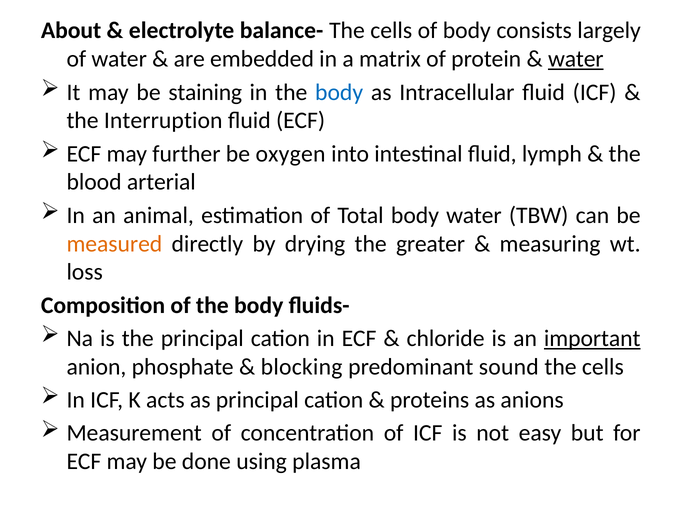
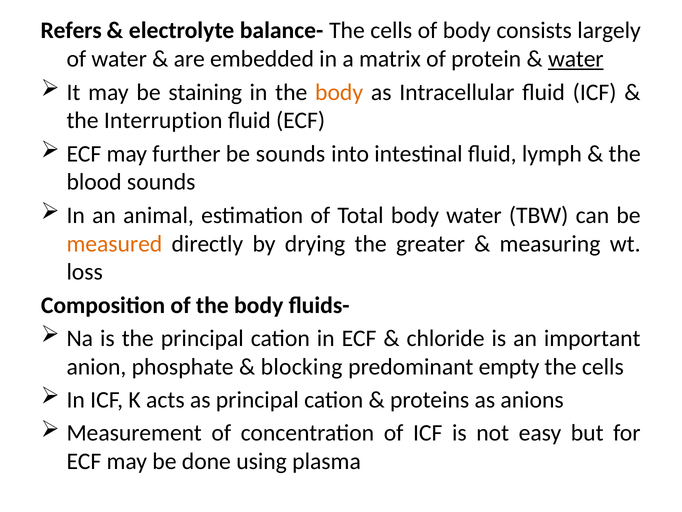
About: About -> Refers (71, 31)
body colour: blue -> orange (339, 92)
be oxygen: oxygen -> sounds (291, 154)
blood arterial: arterial -> sounds (161, 182)
important underline: present -> none (592, 338)
sound: sound -> empty (509, 366)
